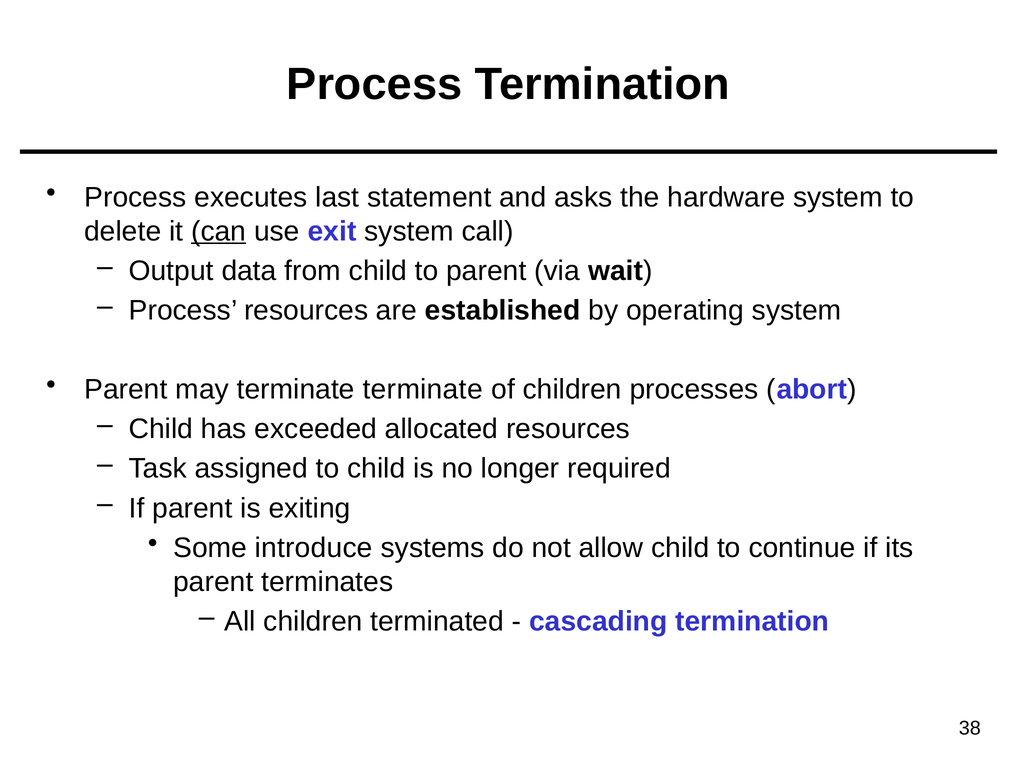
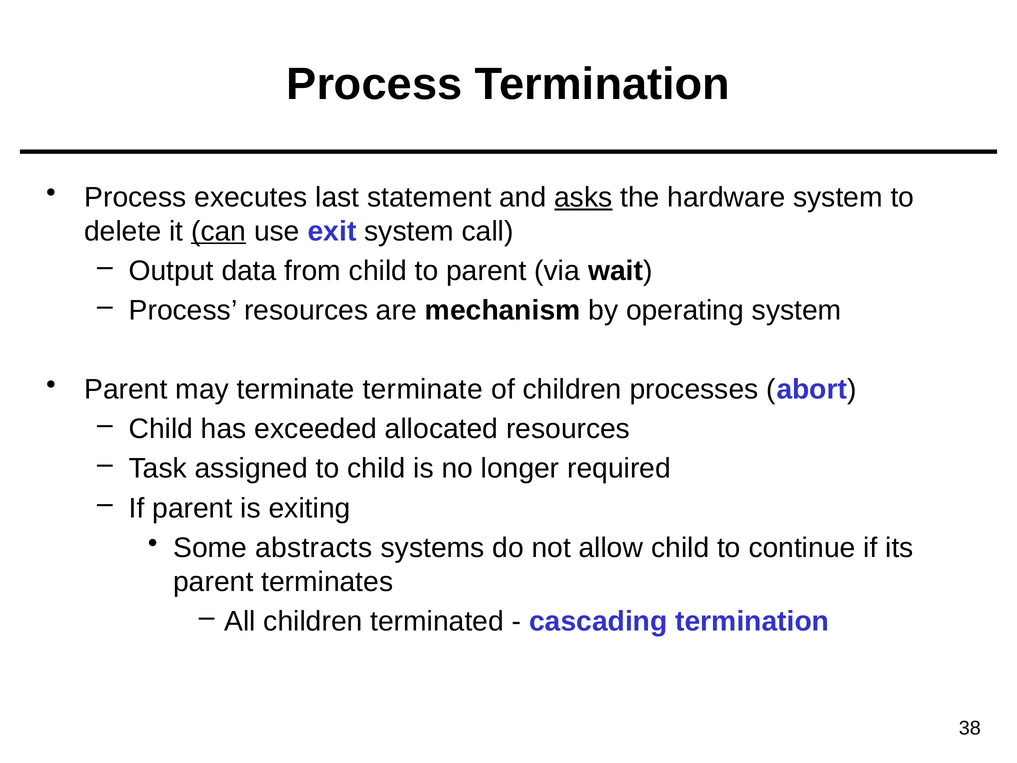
asks underline: none -> present (583, 197)
established: established -> mechanism (503, 310)
introduce: introduce -> abstracts (314, 548)
